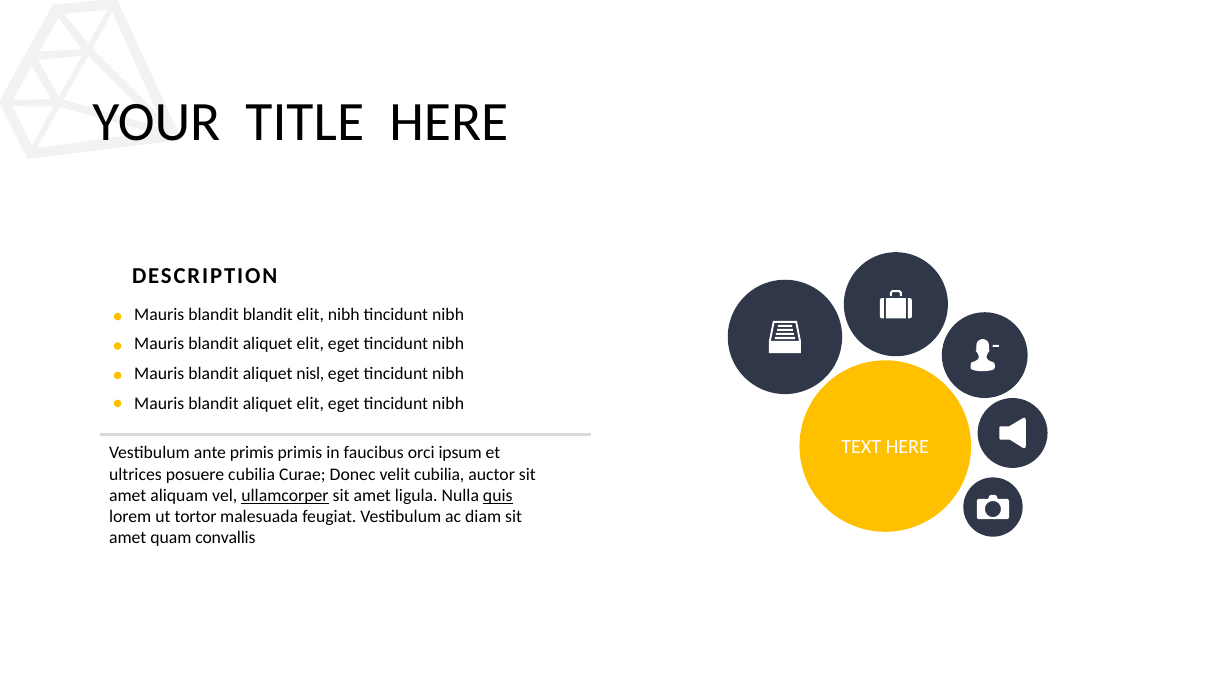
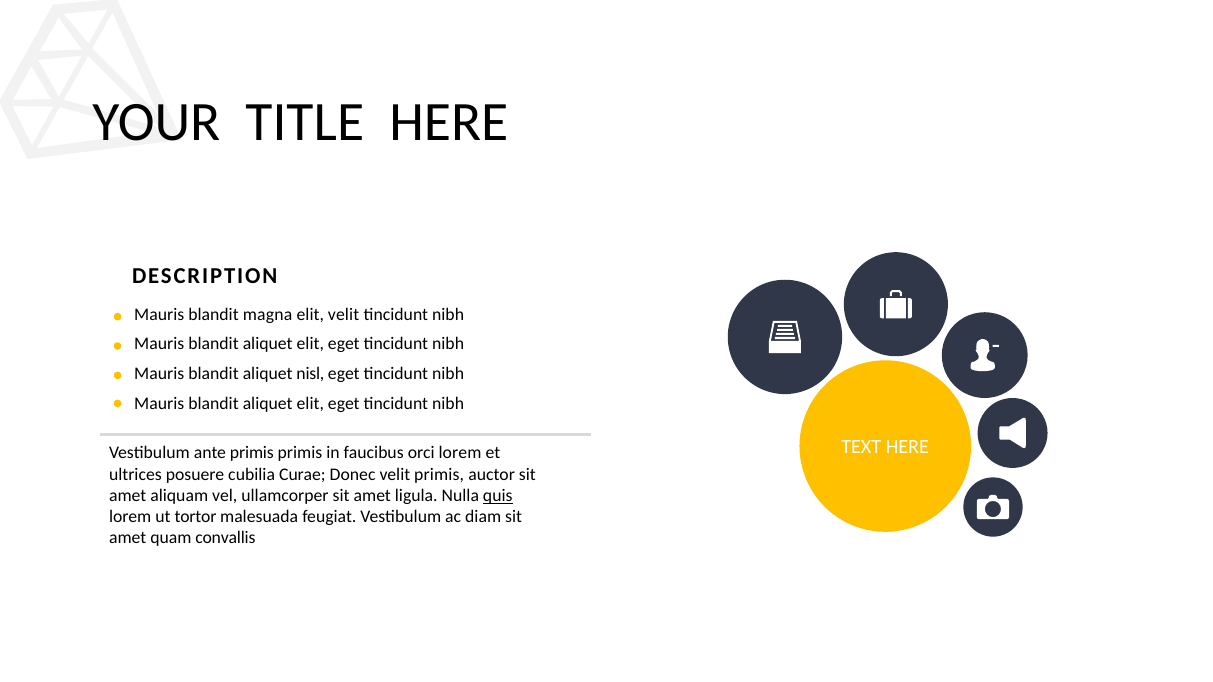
blandit blandit: blandit -> magna (268, 315)
elit nibh: nibh -> velit (344, 315)
orci ipsum: ipsum -> lorem (460, 453)
velit cubilia: cubilia -> primis (439, 474)
ullamcorper underline: present -> none (285, 496)
